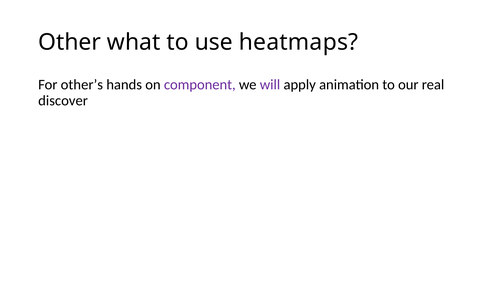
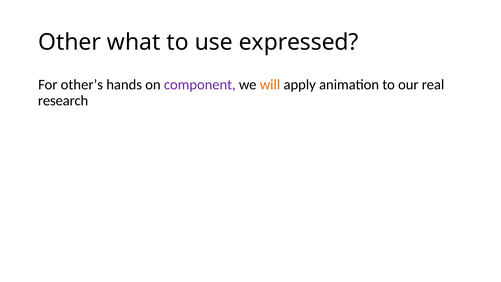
heatmaps: heatmaps -> expressed (299, 42)
will colour: purple -> orange (270, 85)
discover: discover -> research (63, 100)
